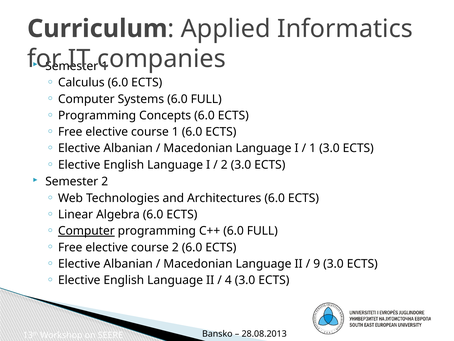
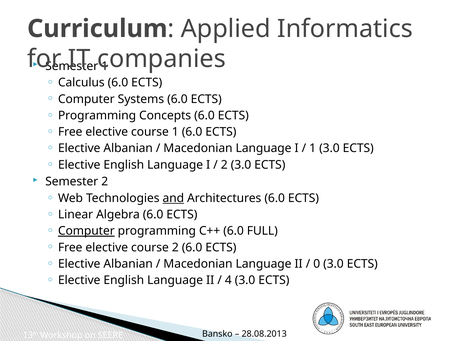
Systems 6.0 FULL: FULL -> ЕCTS (206, 99)
and underline: none -> present (173, 198)
9: 9 -> 0 (317, 263)
